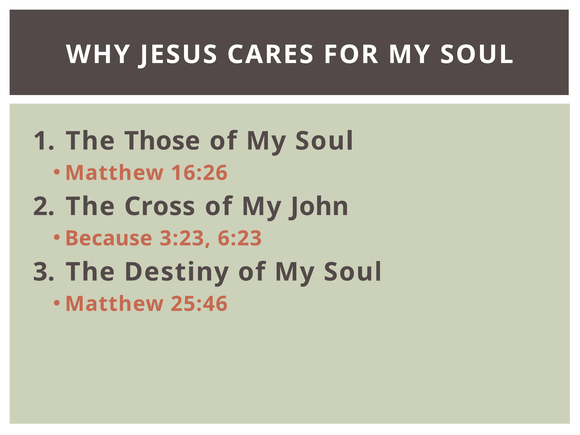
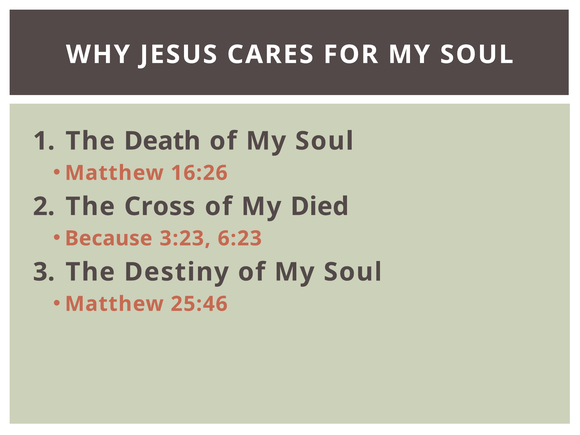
Those: Those -> Death (162, 141)
John: John -> Died (320, 207)
